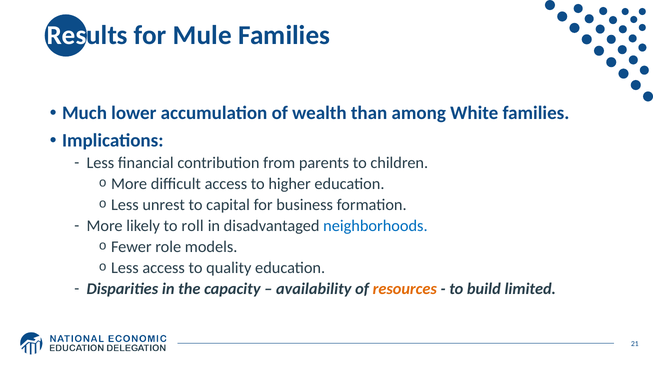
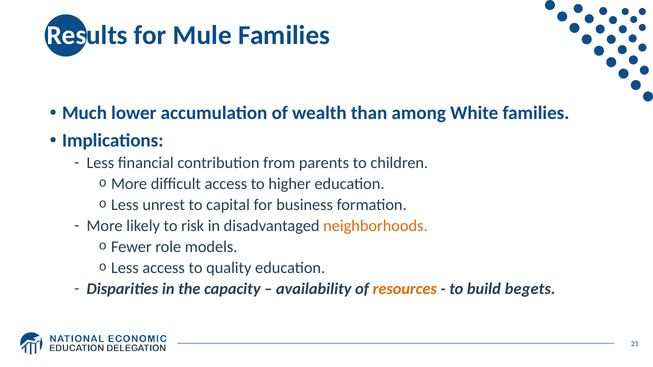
roll: roll -> risk (193, 226)
neighborhoods colour: blue -> orange (375, 226)
limited: limited -> begets (530, 289)
